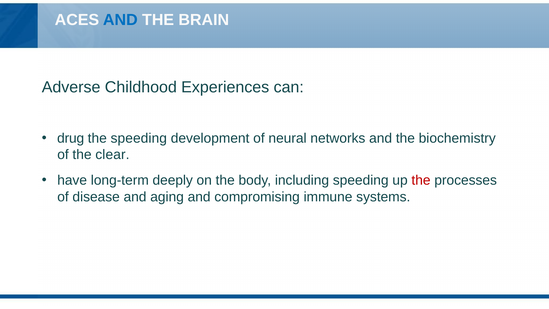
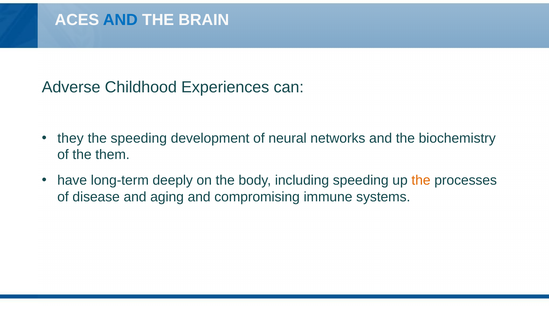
drug: drug -> they (71, 138)
clear: clear -> them (113, 155)
the colour: red -> orange (421, 180)
